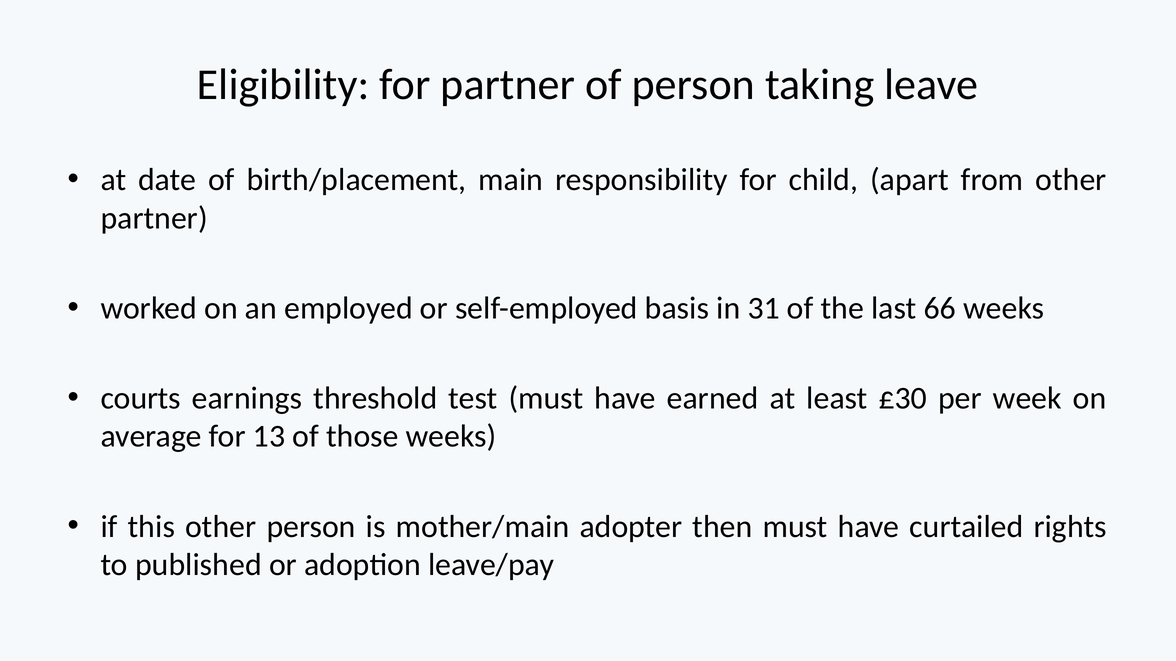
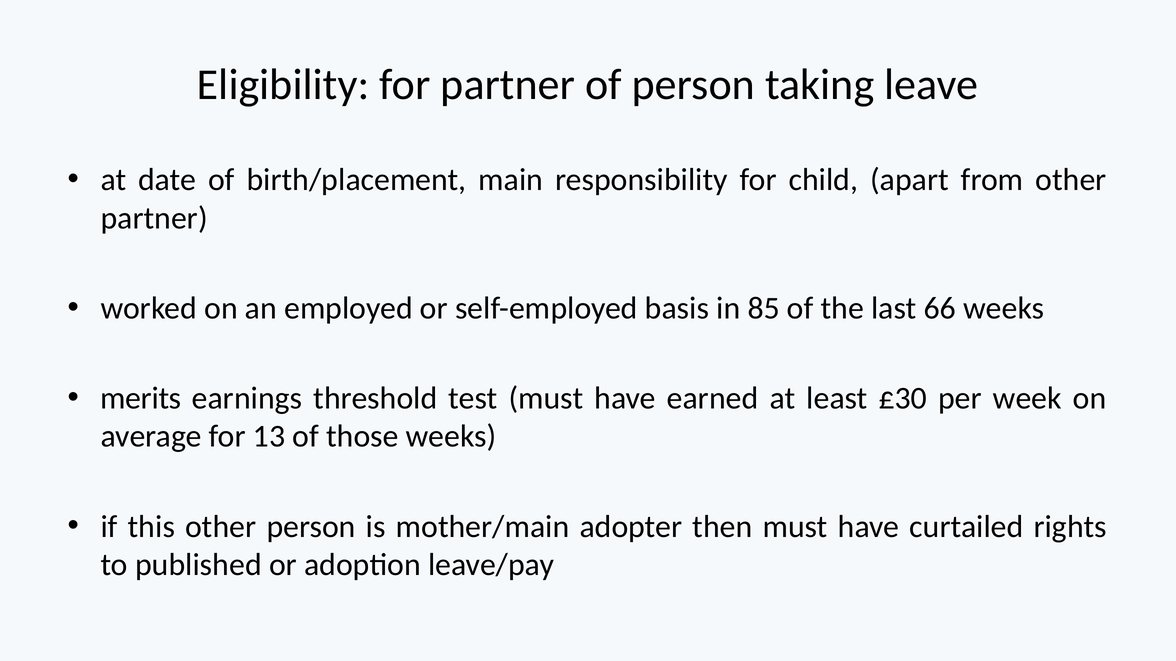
31: 31 -> 85 (764, 308)
courts: courts -> merits (141, 399)
